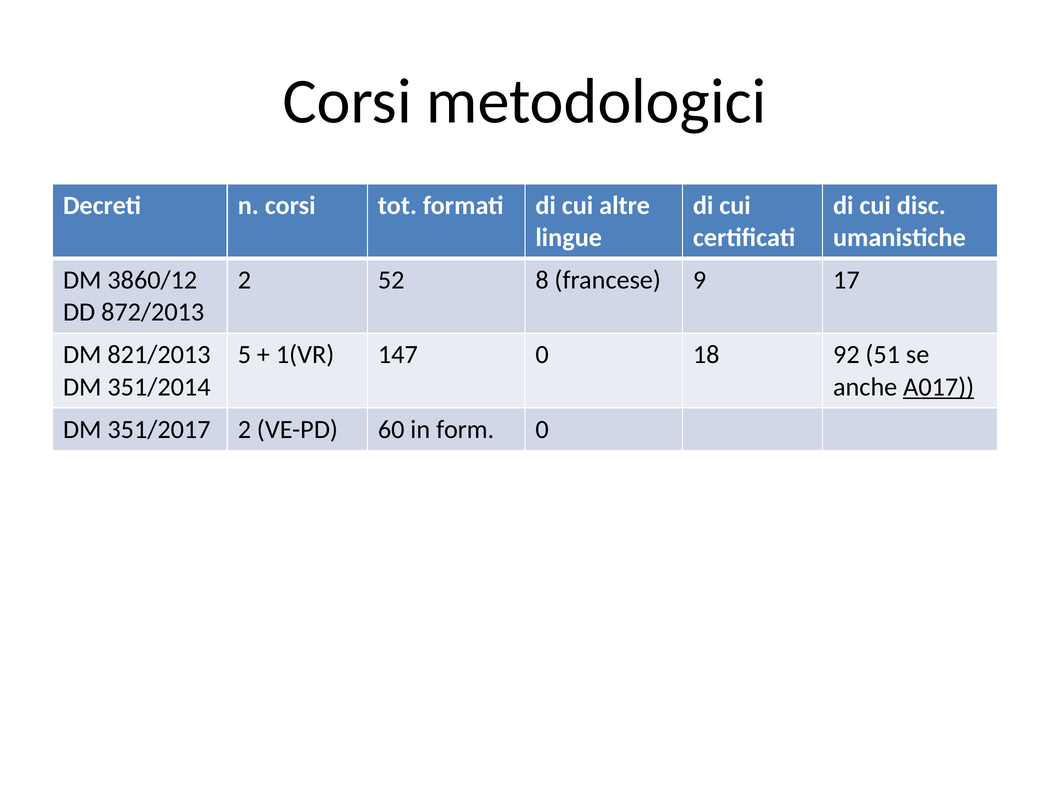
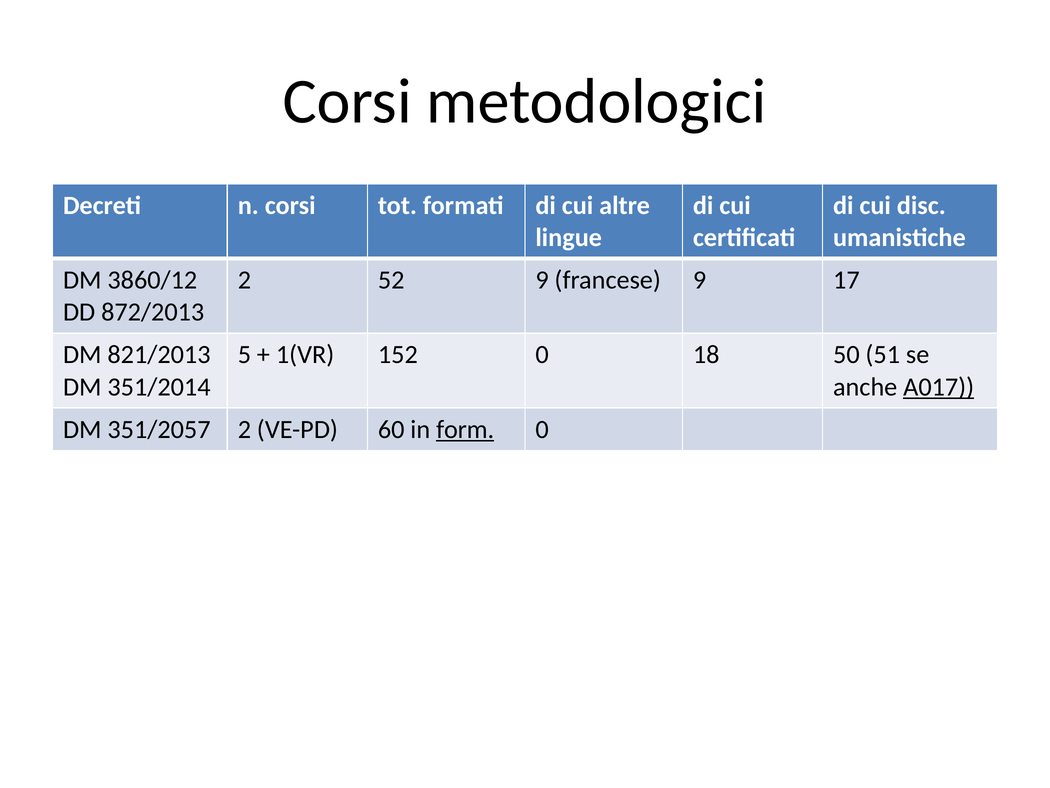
52 8: 8 -> 9 (542, 280)
147: 147 -> 152 (398, 355)
92: 92 -> 50 (846, 355)
351/2017: 351/2017 -> 351/2057 (159, 429)
form underline: none -> present (465, 429)
